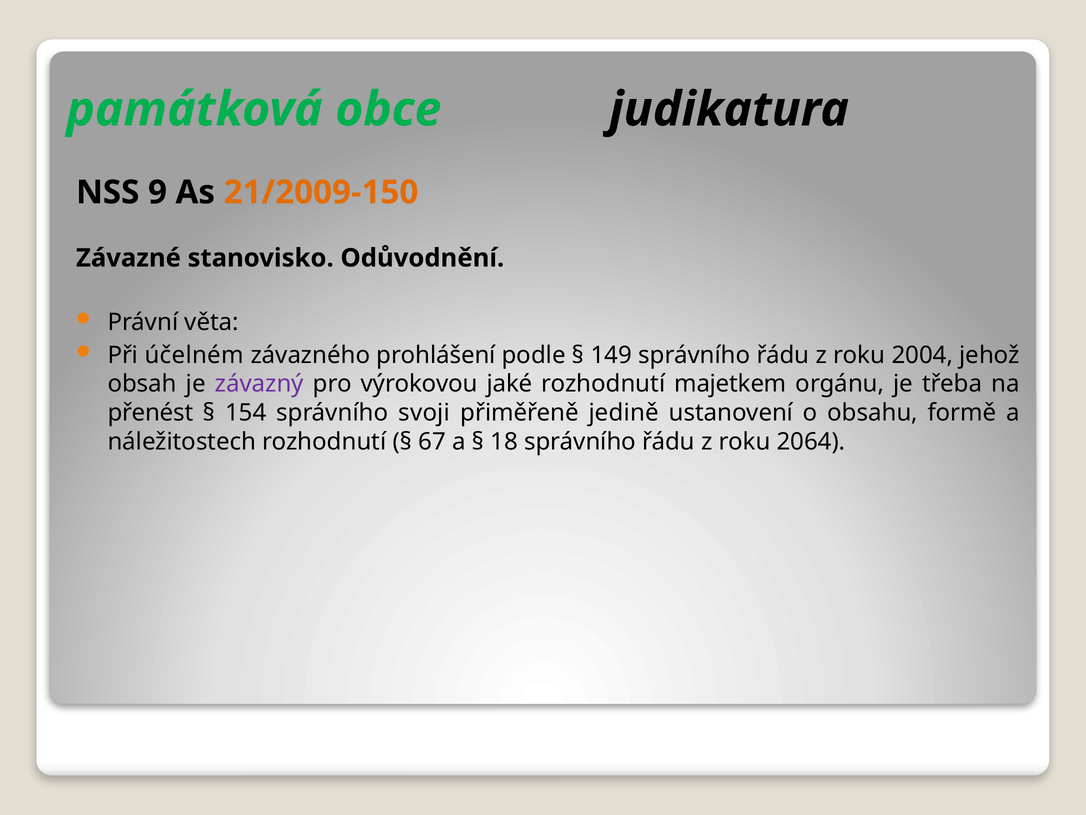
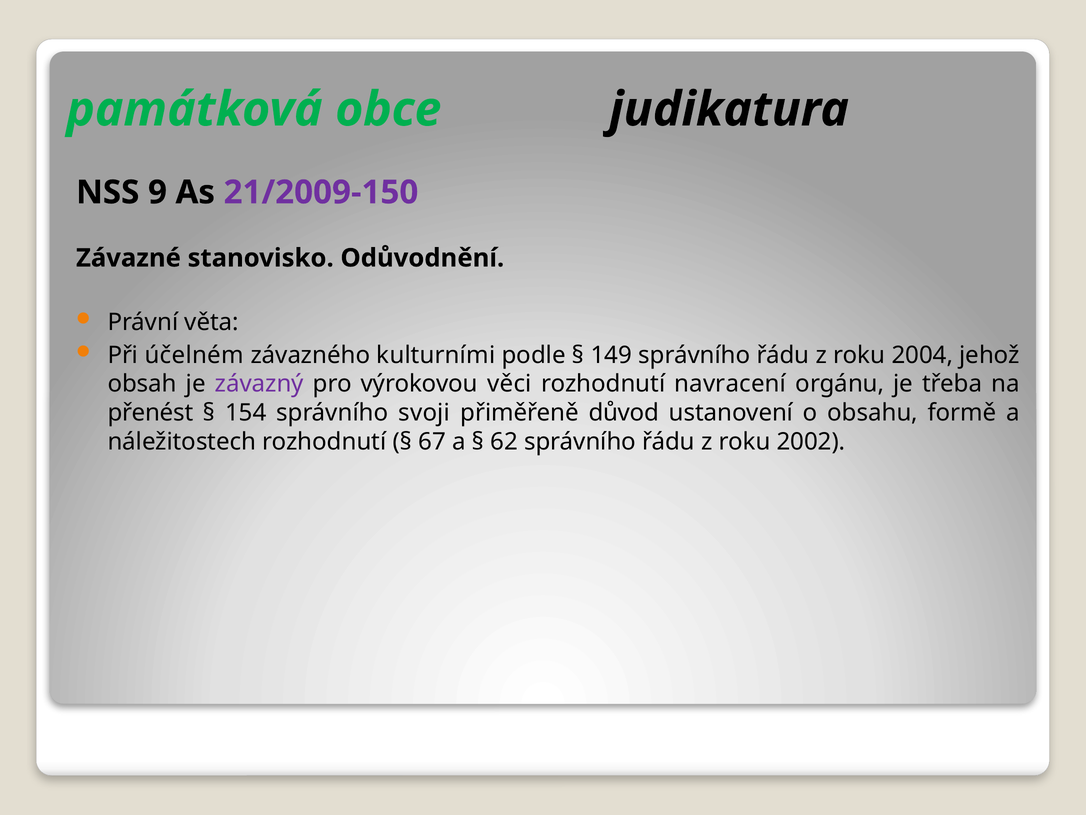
21/2009-150 colour: orange -> purple (321, 192)
prohlášení: prohlášení -> kulturními (436, 355)
jaké: jaké -> věci (509, 384)
majetkem: majetkem -> navracení (730, 384)
jedině: jedině -> důvod (624, 413)
18: 18 -> 62 (504, 442)
2064: 2064 -> 2002 (811, 442)
